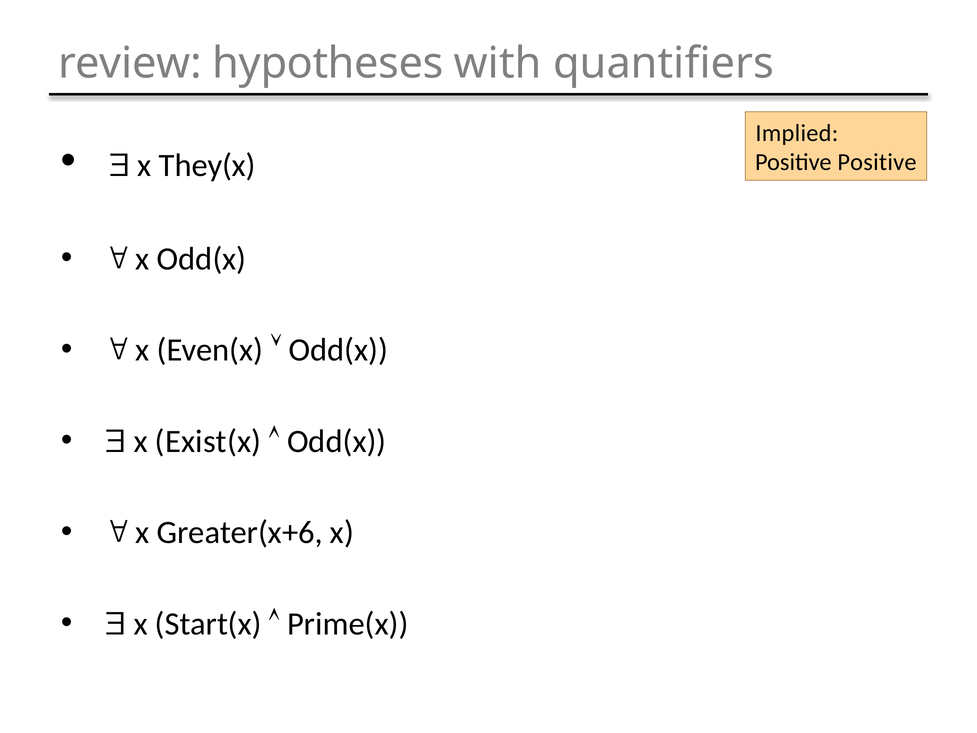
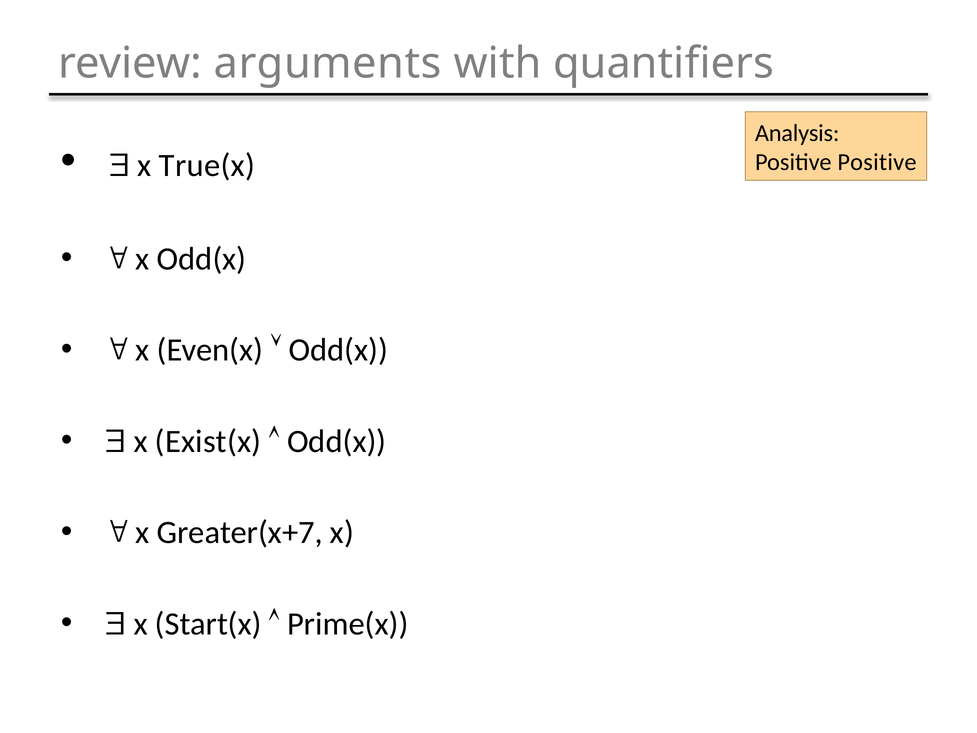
hypotheses: hypotheses -> arguments (328, 63)
Implied: Implied -> Analysis (797, 133)
They(x: They(x -> True(x (207, 166)
Greater(x+6: Greater(x+6 -> Greater(x+7 (240, 532)
